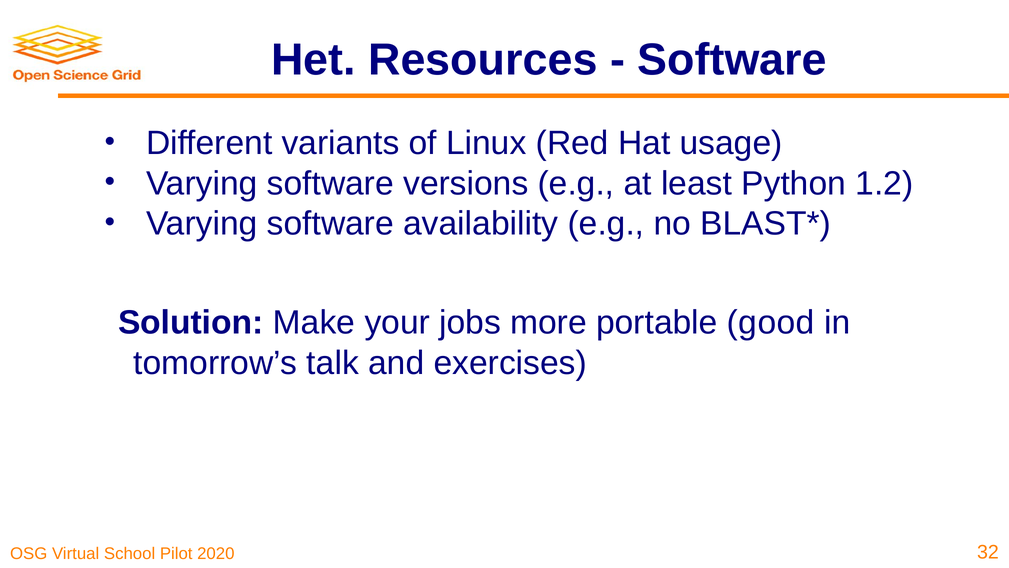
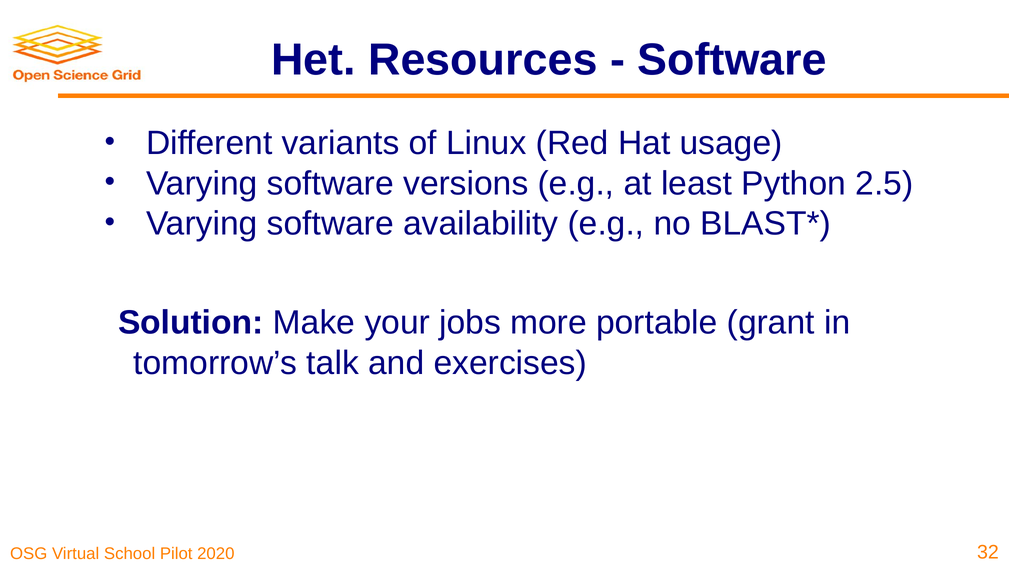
1.2: 1.2 -> 2.5 (884, 183)
good: good -> grant (771, 322)
